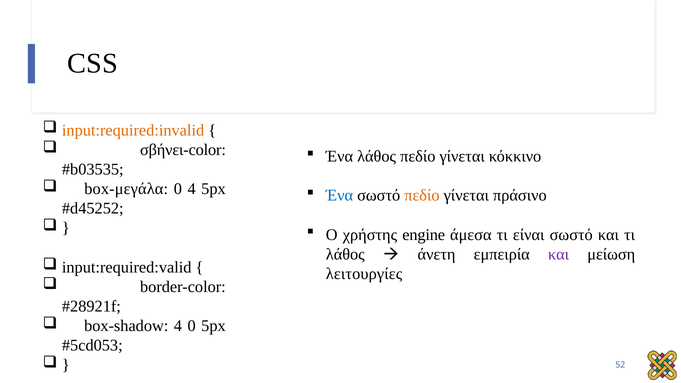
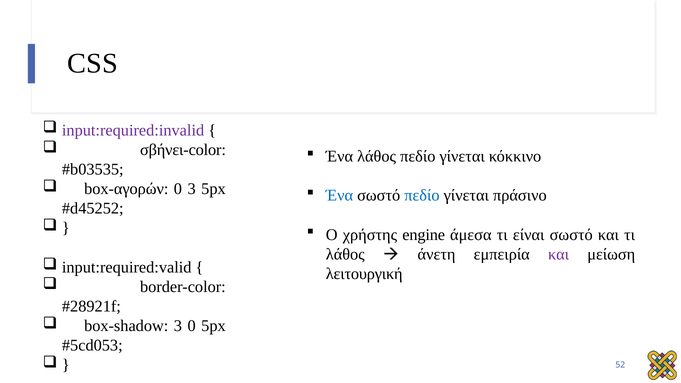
input:required:invalid colour: orange -> purple (133, 130)
box-μεγάλα: box-μεγάλα -> box-αγορών (126, 189)
0 4: 4 -> 3 (192, 189)
πεδίο colour: orange -> blue (422, 196)
λειτουργίες: λειτουργίες -> λειτουργική (364, 274)
box-shadow 4: 4 -> 3 (178, 326)
